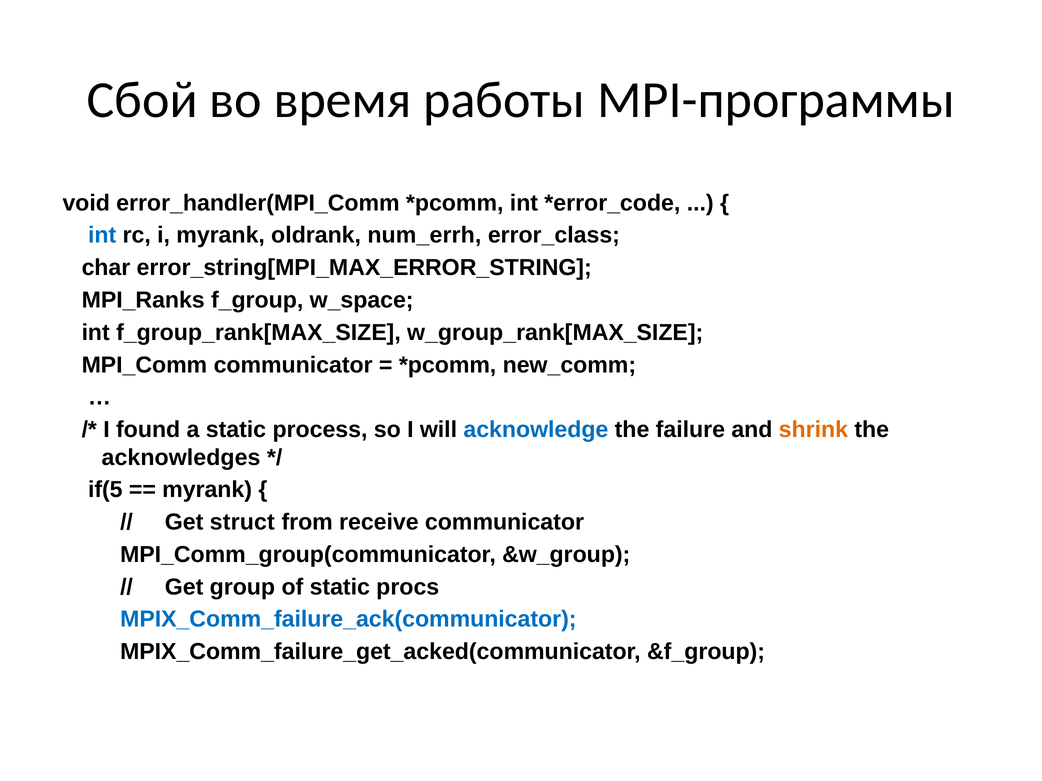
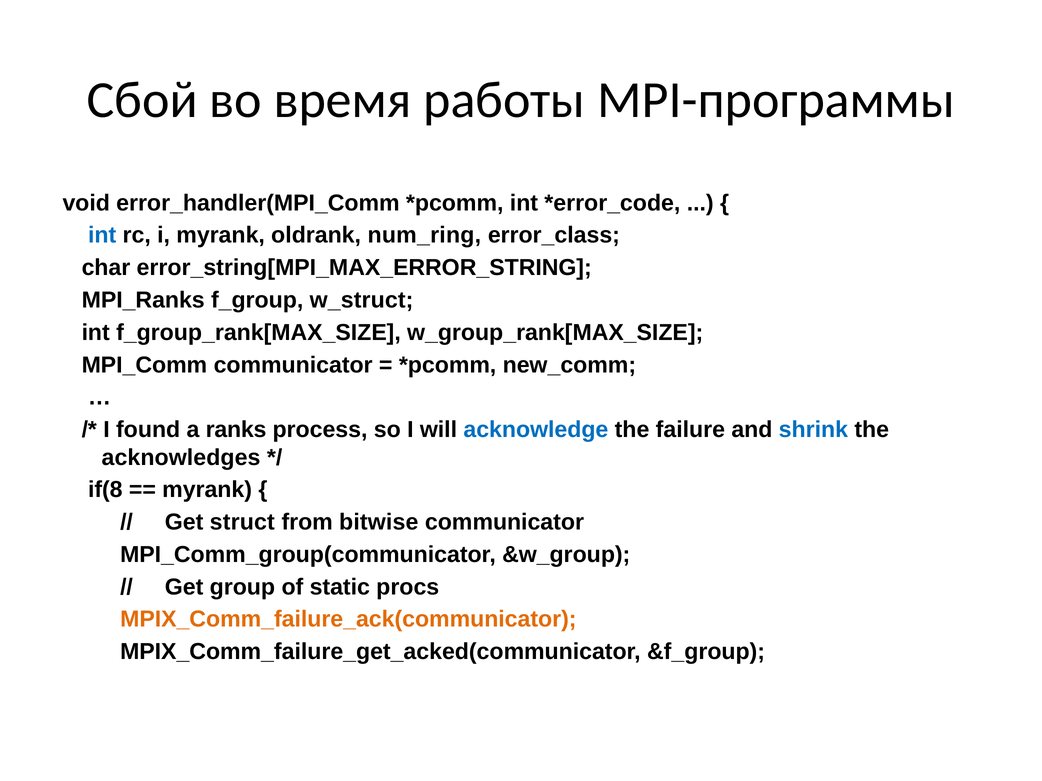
num_errh: num_errh -> num_ring (424, 235)
w_space: w_space -> w_struct (362, 300)
a static: static -> ranks (236, 430)
shrink colour: orange -> blue (813, 430)
if(5: if(5 -> if(8 (105, 490)
receive: receive -> bitwise (379, 523)
MPIX_Comm_failure_ack(communicator colour: blue -> orange (348, 620)
